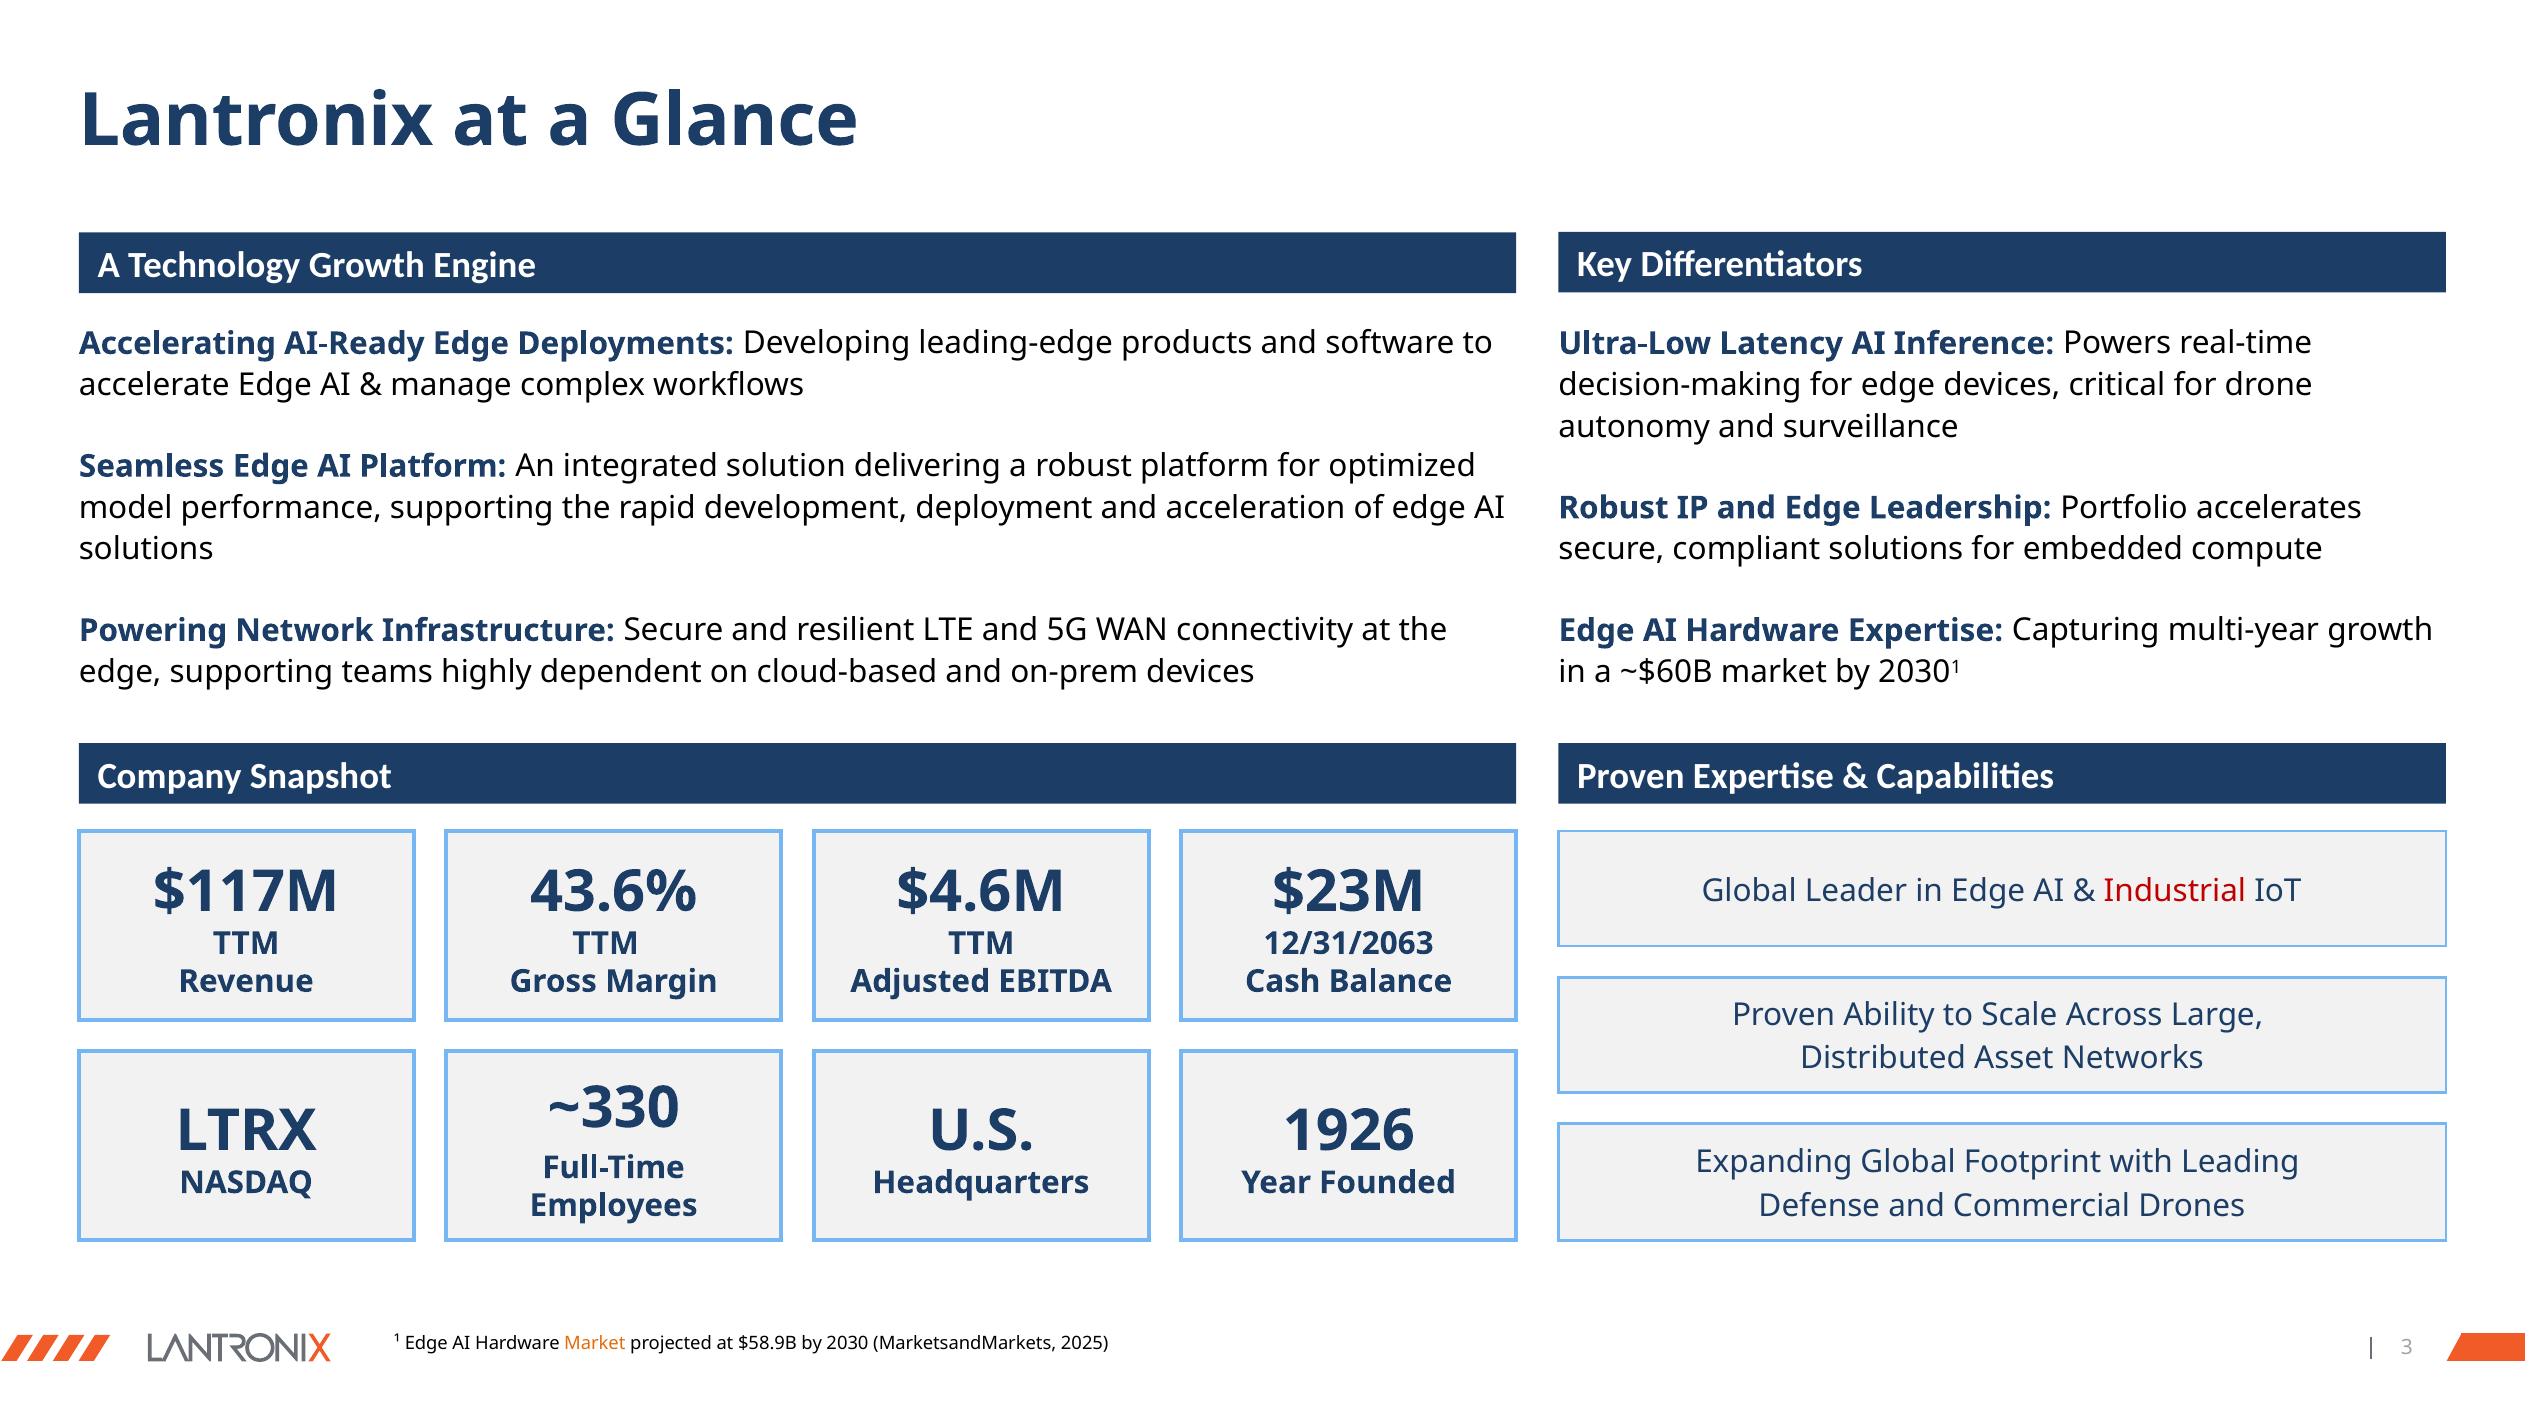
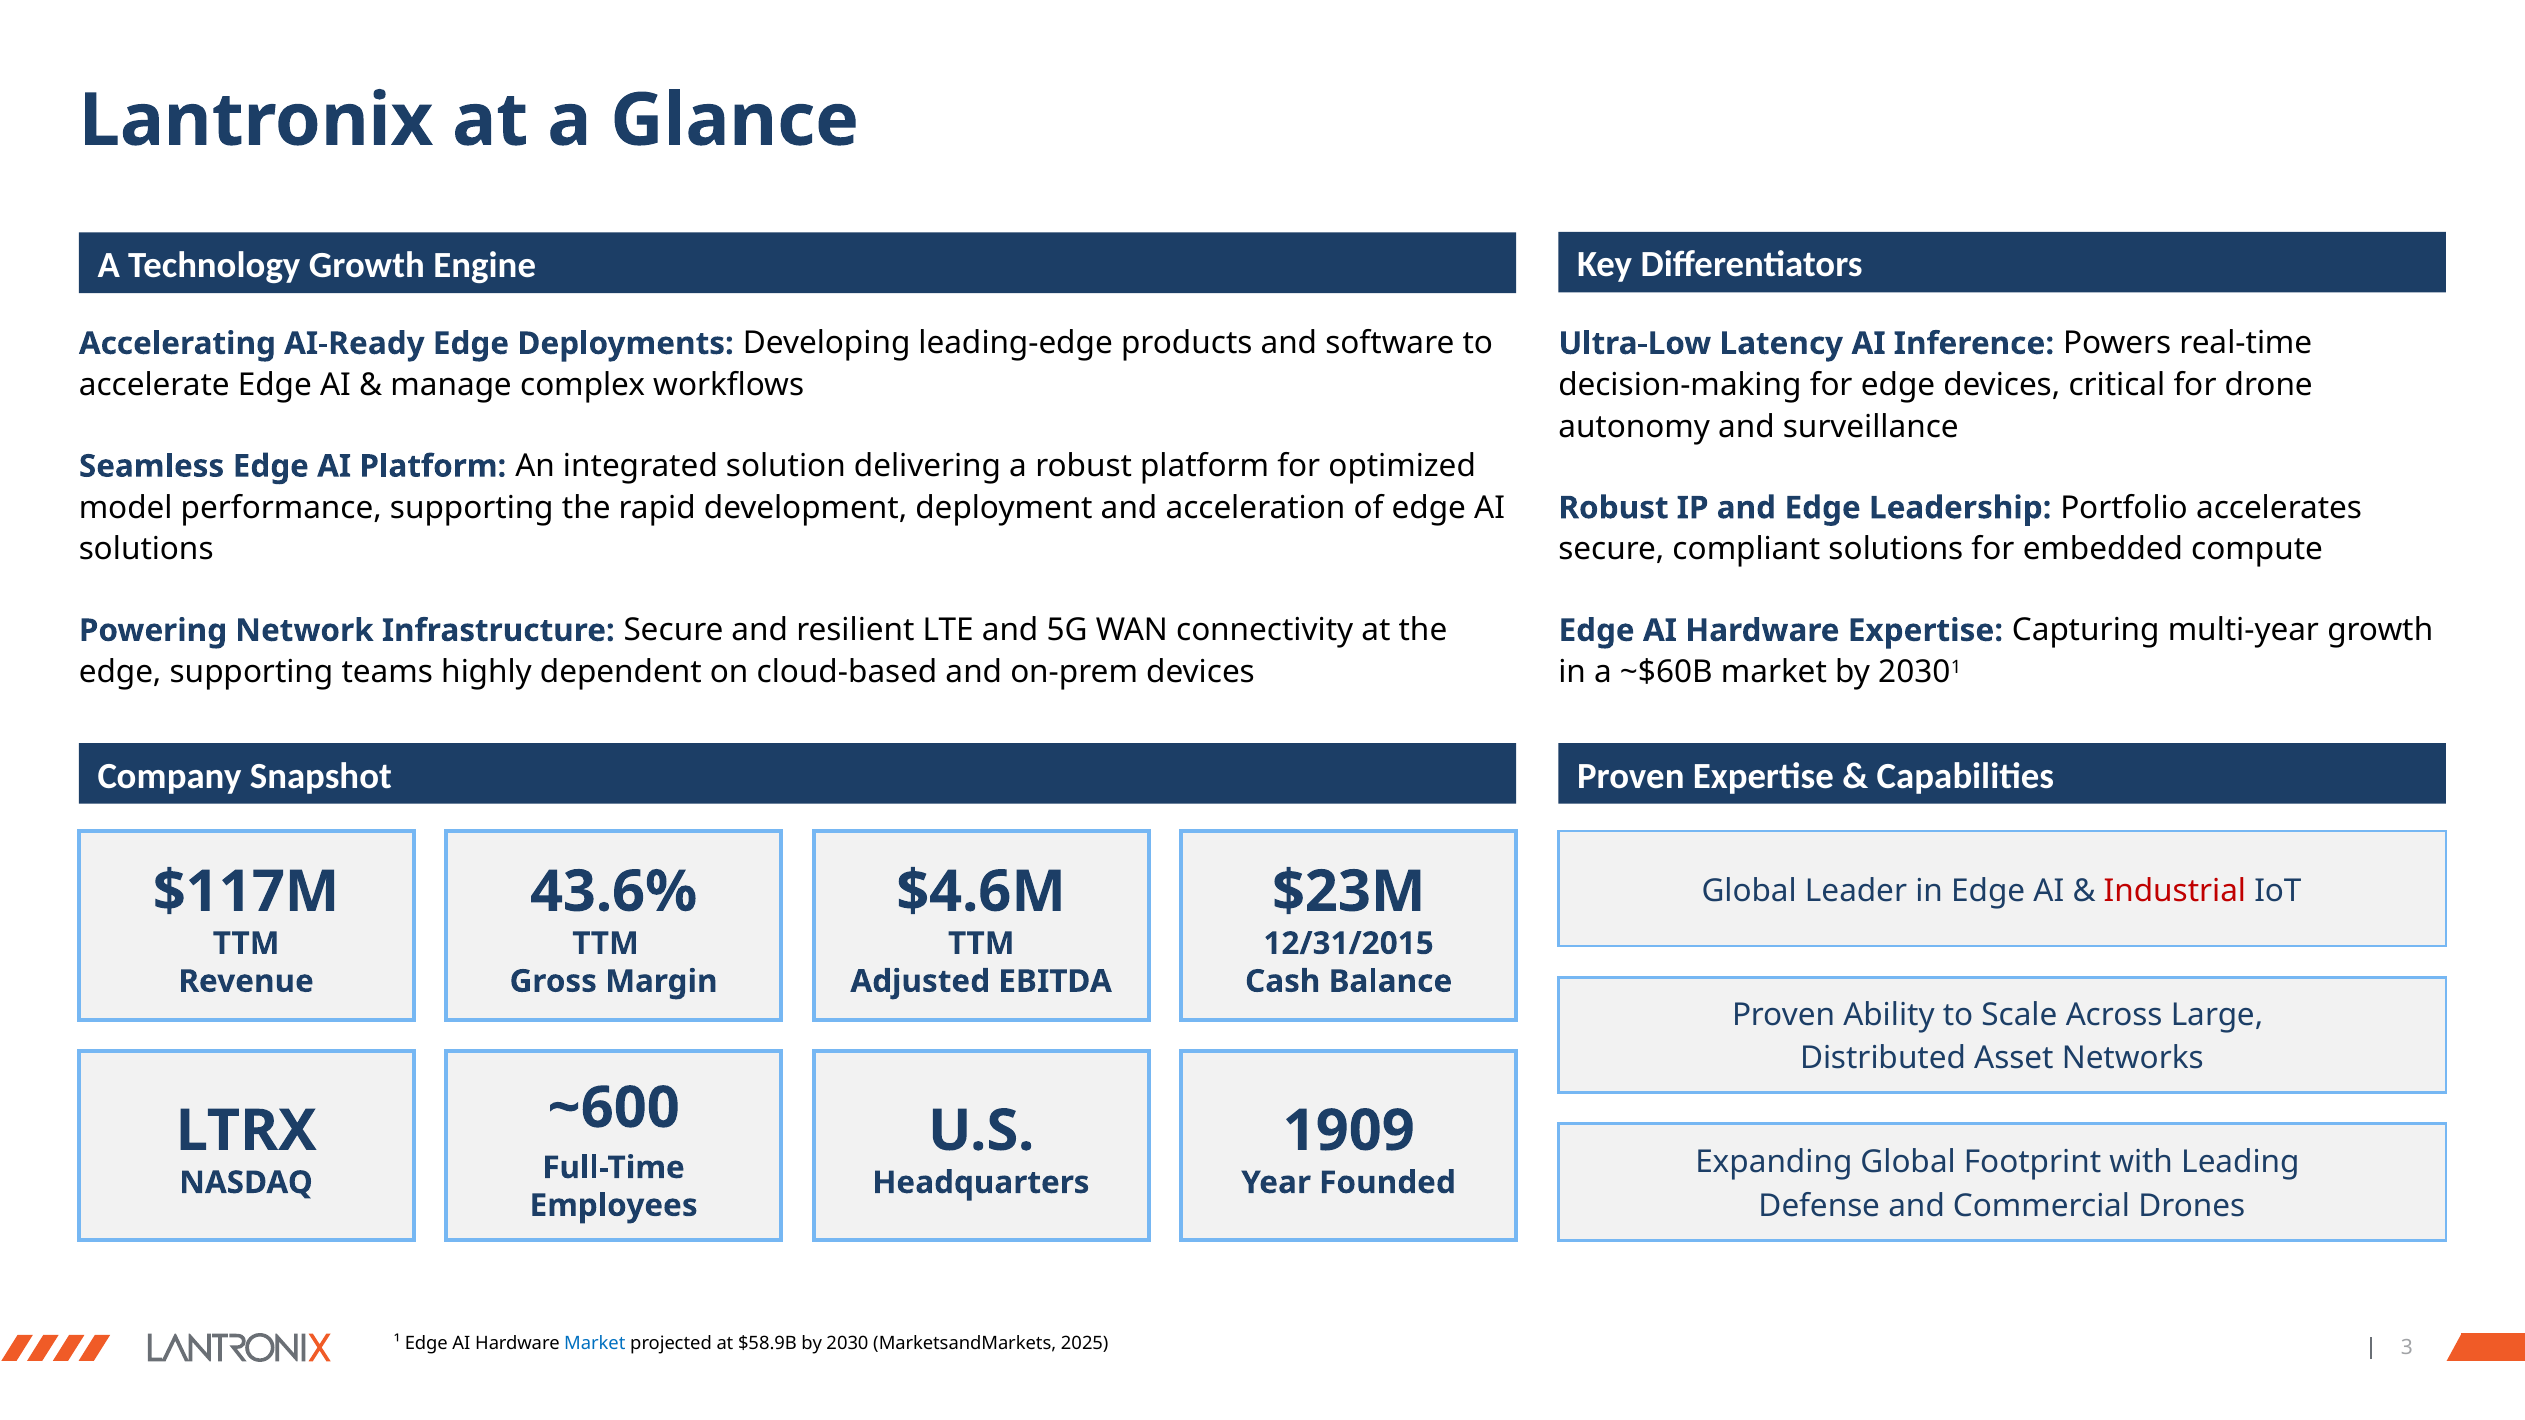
12/31/2063: 12/31/2063 -> 12/31/2015 (1349, 944)
~330: ~330 -> ~600 (614, 1108)
1926: 1926 -> 1909 (1349, 1131)
Market colour: orange -> blue (595, 1343)
